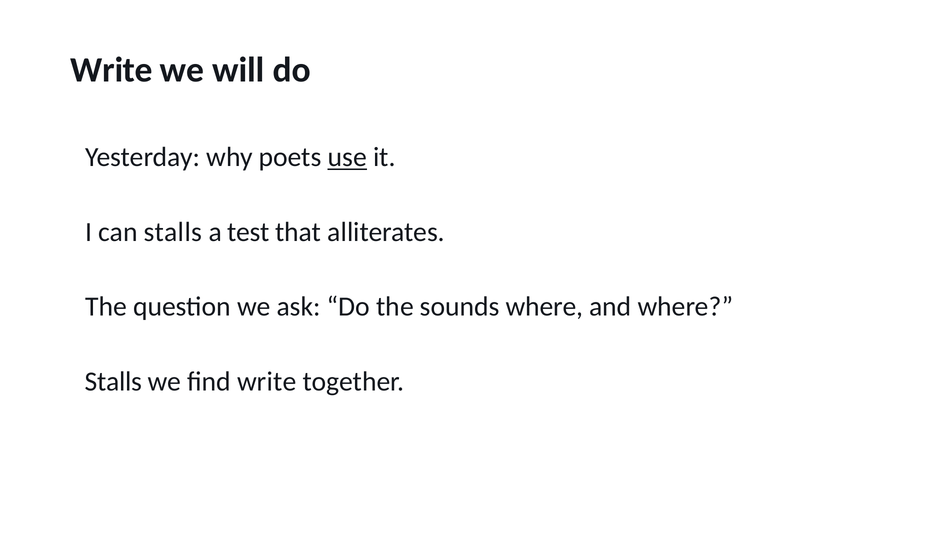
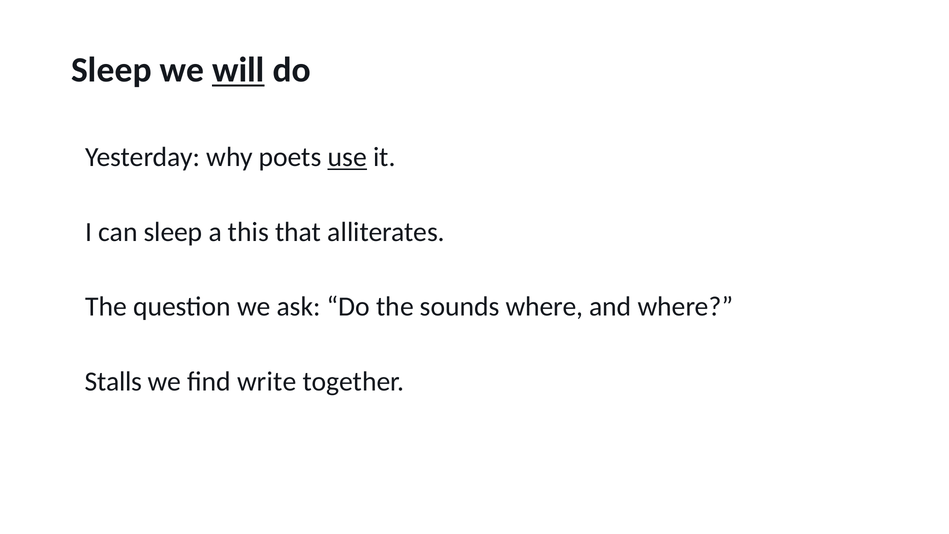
Write: Write -> Sleep (111, 70)
will underline: none -> present (238, 70)
can stalls: stalls -> sleep (173, 232)
test: test -> this (248, 232)
